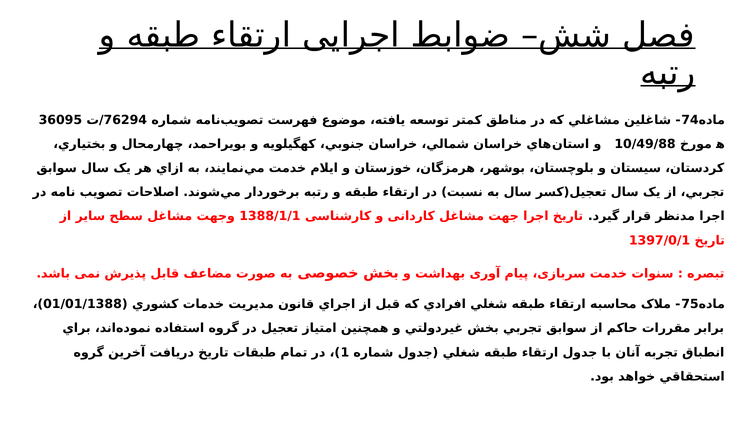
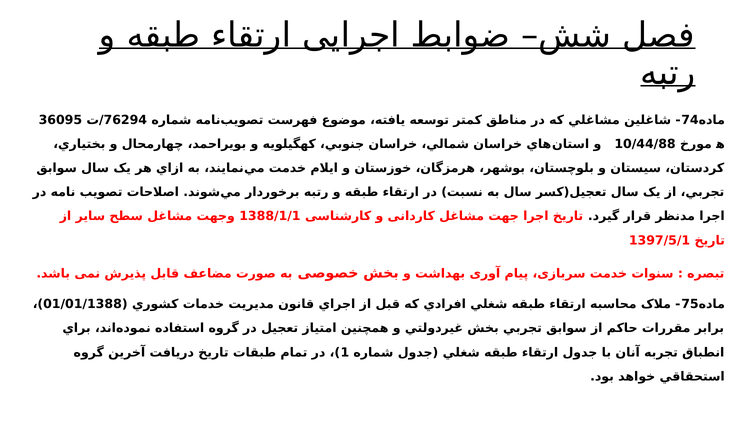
10/49/88: 10/49/88 -> 10/44/88 (645, 144)
1397/0/1: 1397/0/1 -> 1397/5/1 (660, 240)
